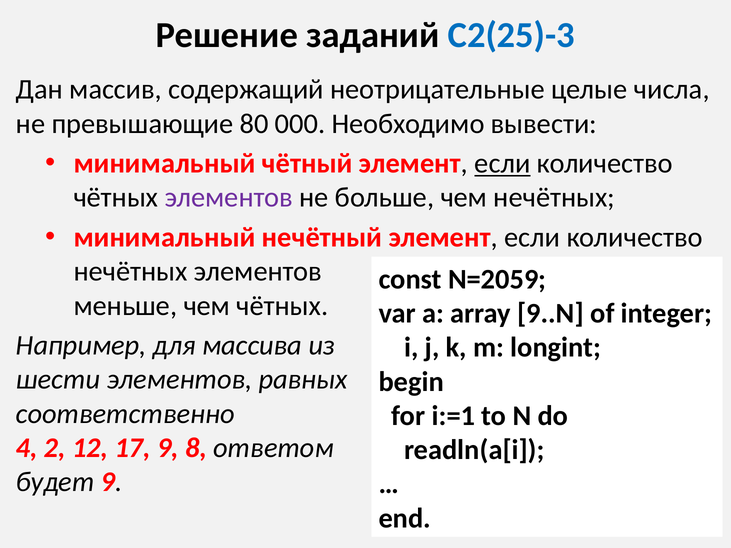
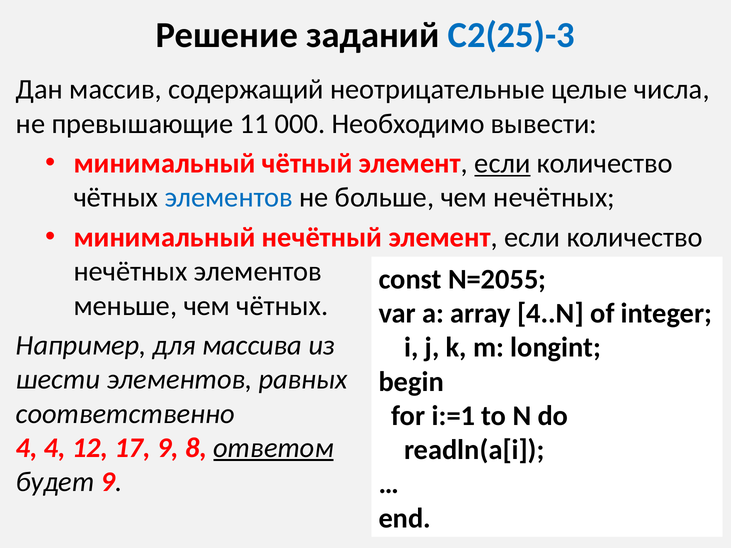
80: 80 -> 11 (254, 124)
элементов colour: purple -> blue (229, 198)
N=2059: N=2059 -> N=2055 (497, 279)
9..N: 9..N -> 4..N (551, 314)
4 2: 2 -> 4 (55, 448)
ответом underline: none -> present (274, 448)
